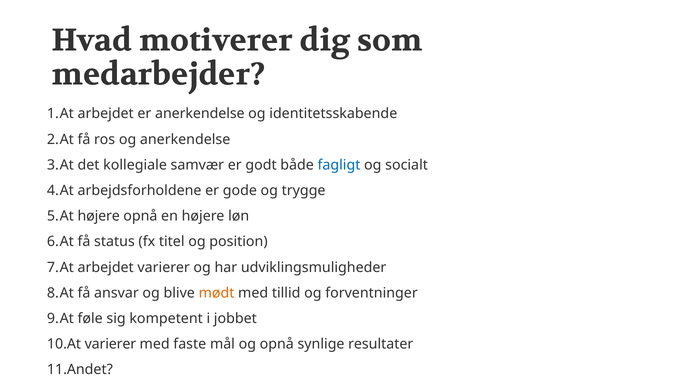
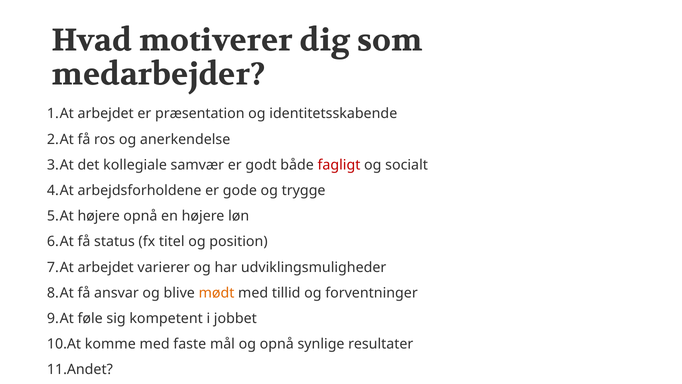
er anerkendelse: anerkendelse -> præsentation (200, 114)
fagligt colour: blue -> red (339, 165)
varierer: varierer -> komme (110, 344)
